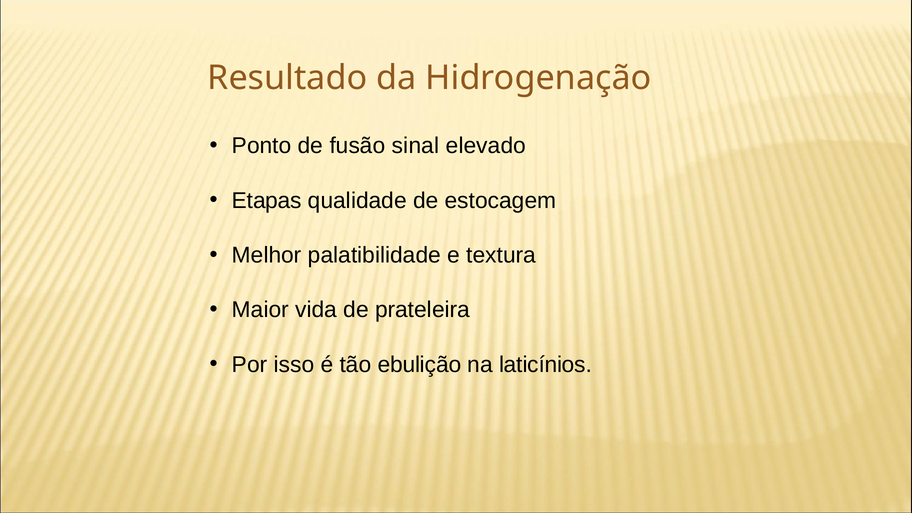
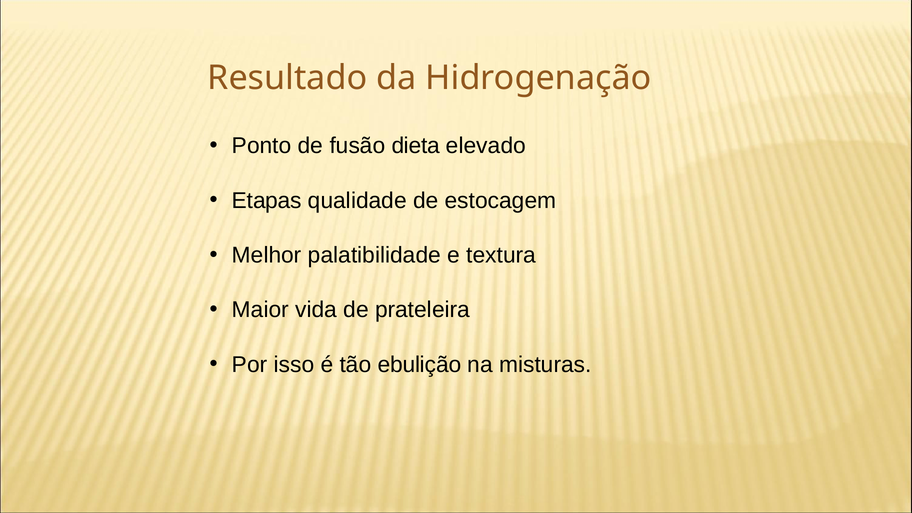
sinal: sinal -> dieta (416, 146)
laticínios: laticínios -> misturas (545, 365)
